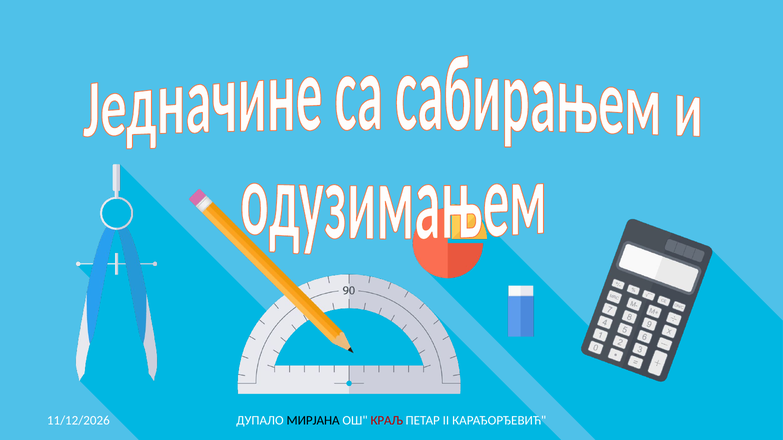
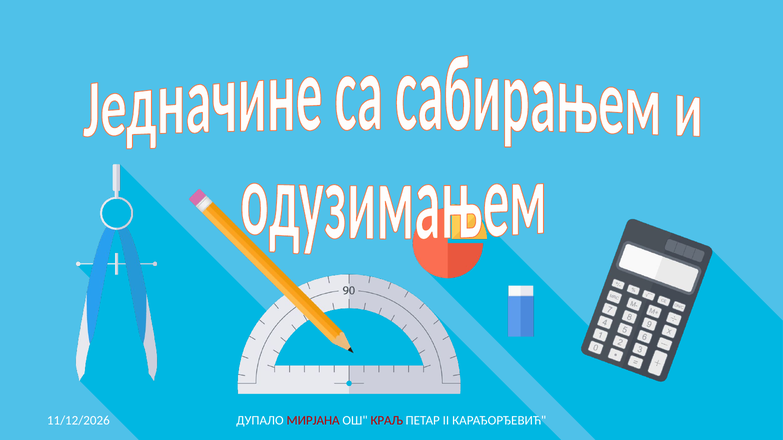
МИРЈАНА colour: black -> red (313, 421)
